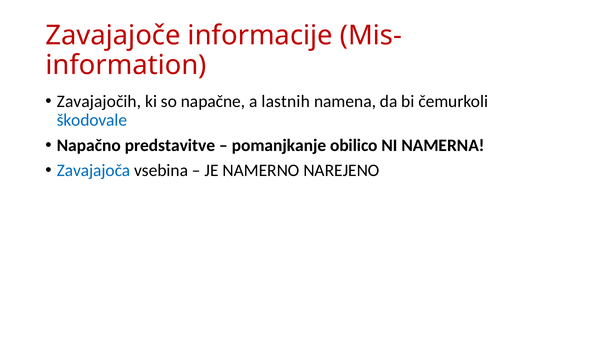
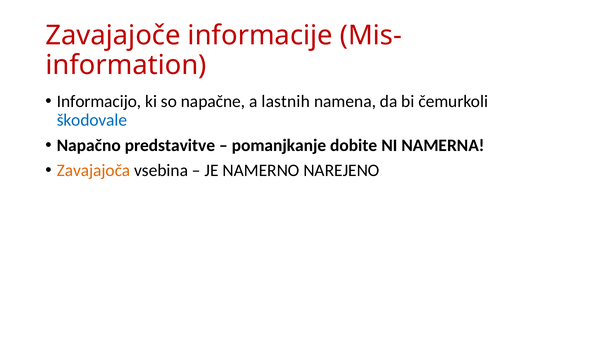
Zavajajočih: Zavajajočih -> Informacijo (99, 101)
obilico: obilico -> dobite (354, 145)
Zavajajoča colour: blue -> orange (94, 170)
